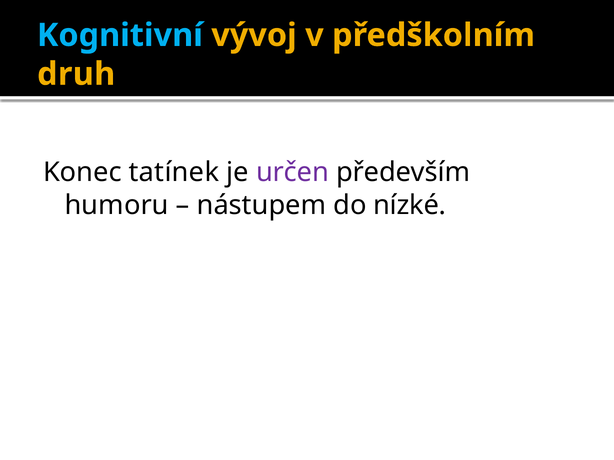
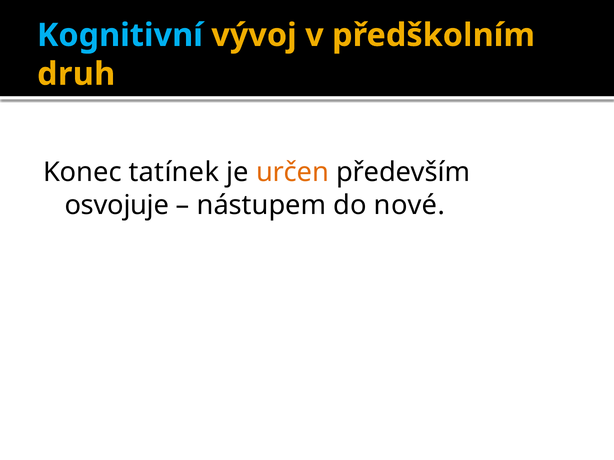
určen colour: purple -> orange (293, 172)
humoru: humoru -> osvojuje (117, 205)
nízké: nízké -> nové (409, 205)
